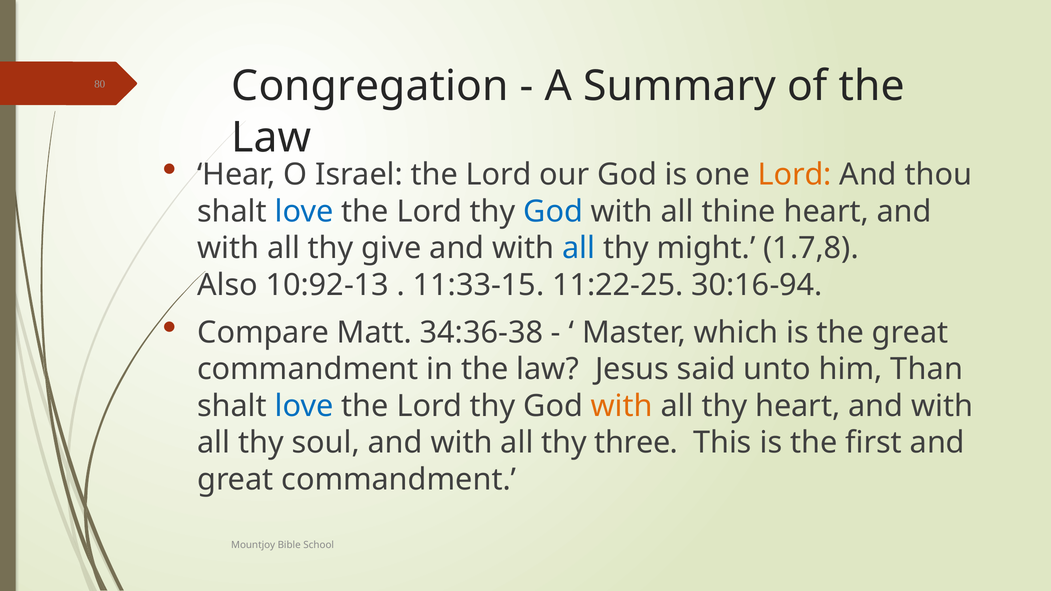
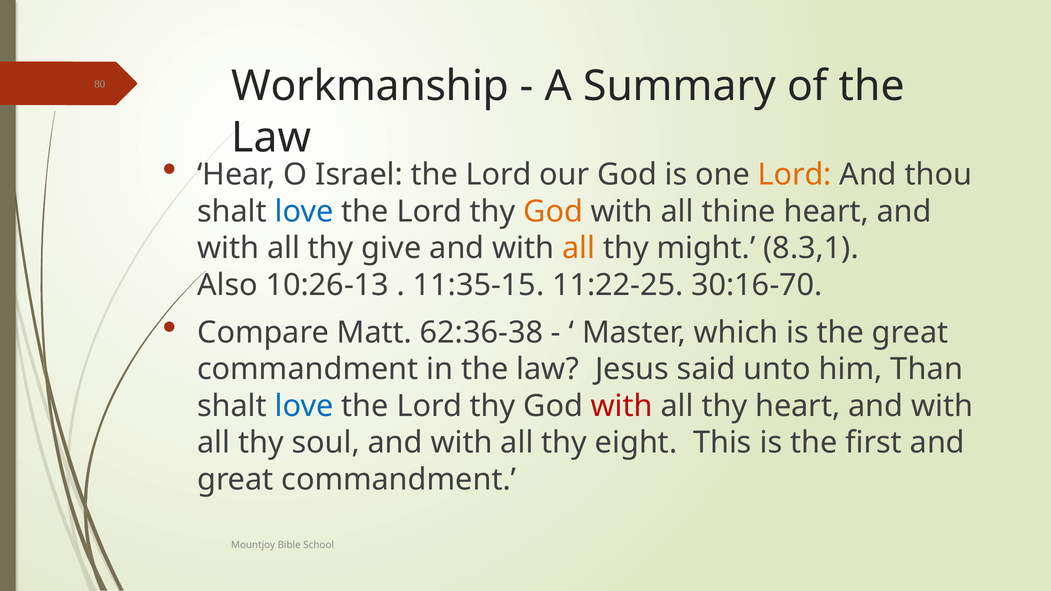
Congregation: Congregation -> Workmanship (370, 86)
God colour: blue -> orange (553, 212)
all colour: blue -> orange (579, 248)
1.7,8: 1.7,8 -> 8.3,1 (811, 248)
10:92-13: 10:92-13 -> 10:26-13 (327, 285)
11:33-15: 11:33-15 -> 11:35-15 (479, 285)
30:16-94: 30:16-94 -> 30:16-70 (757, 285)
34:36-38: 34:36-38 -> 62:36-38 (481, 333)
with colour: orange -> red (622, 406)
three: three -> eight (636, 443)
